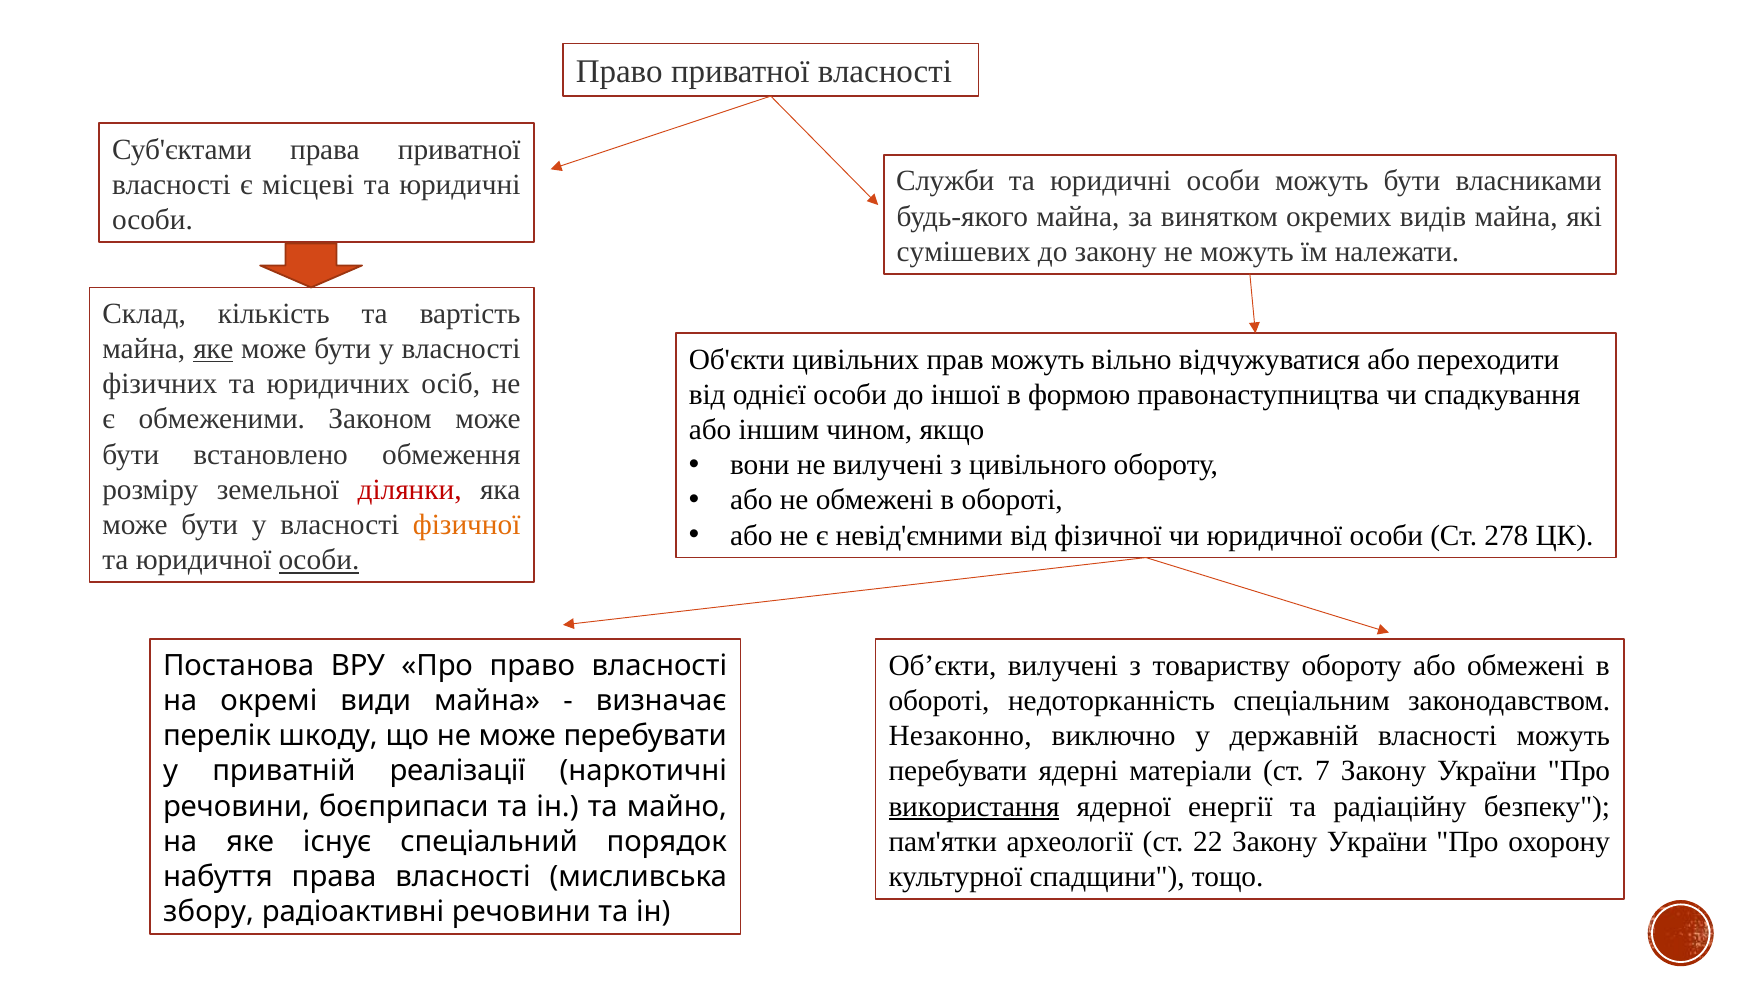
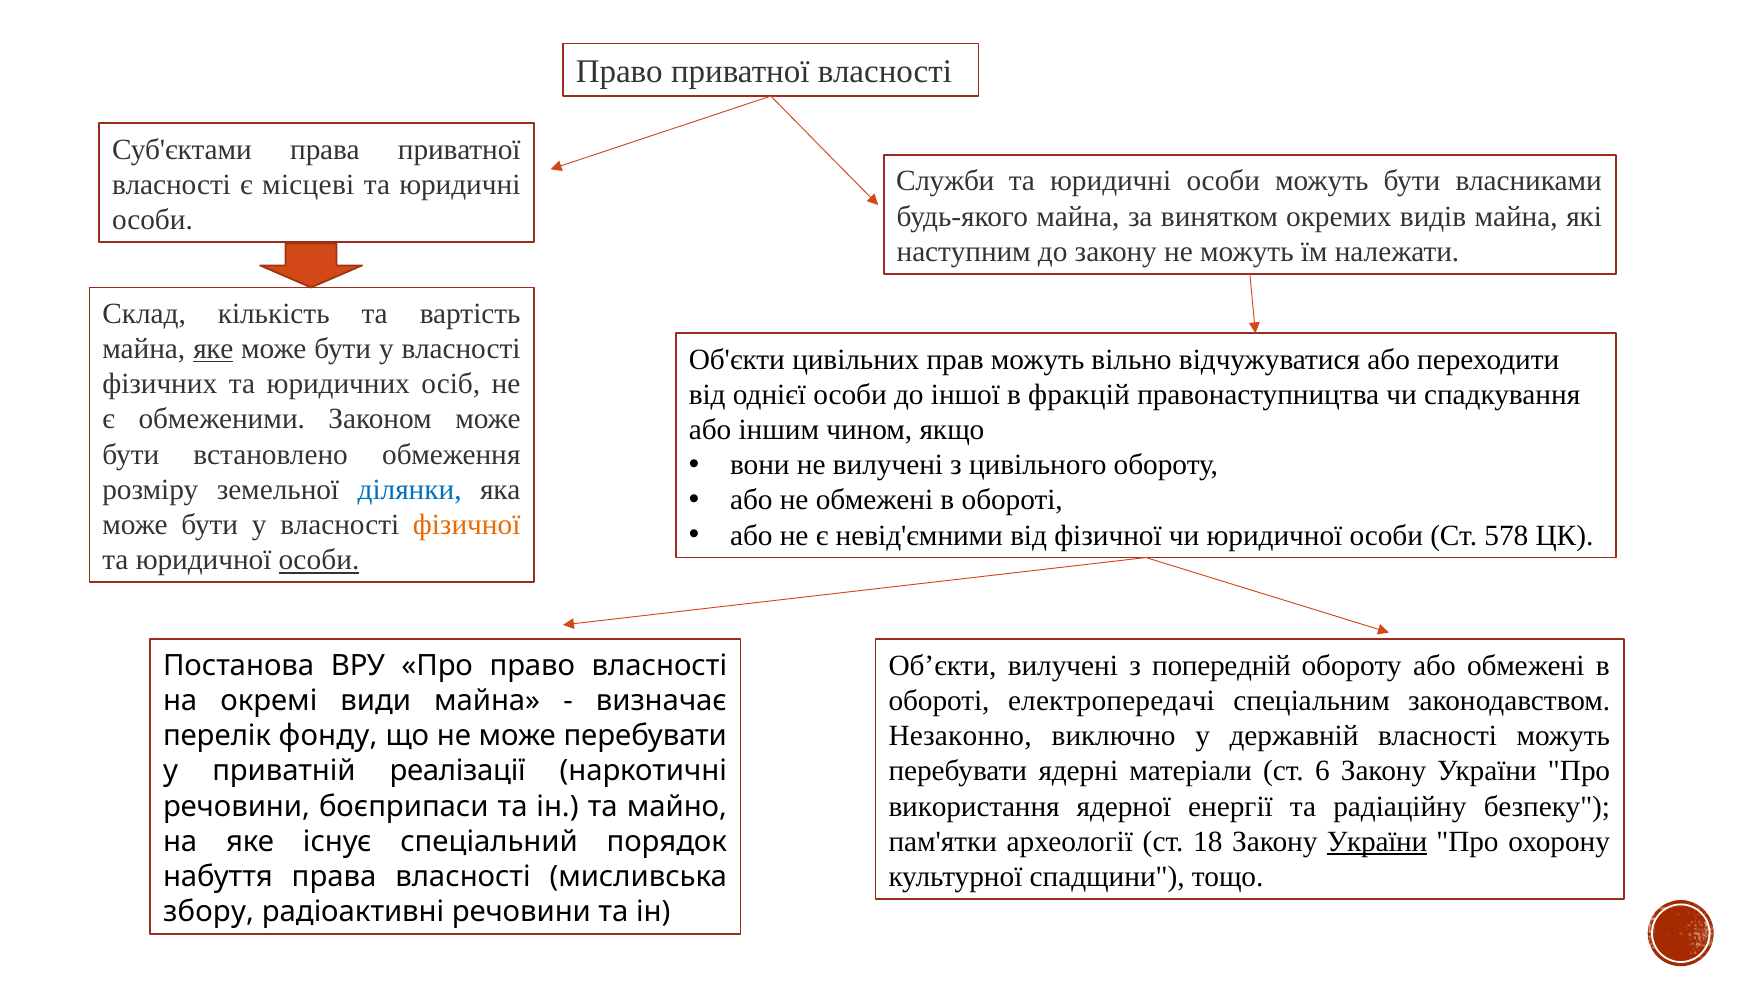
сумішевих: сумішевих -> наступним (964, 252)
формою: формою -> фракцій (1079, 395)
ділянки colour: red -> blue (410, 490)
278: 278 -> 578 (1506, 536)
товариству: товариству -> попередній (1221, 666)
недоторканність: недоторканність -> електропередачі (1111, 701)
шкоду: шкоду -> фонду (328, 736)
7: 7 -> 6 (1322, 771)
використання underline: present -> none (974, 807)
22: 22 -> 18 (1208, 842)
України underline: none -> present (1377, 842)
